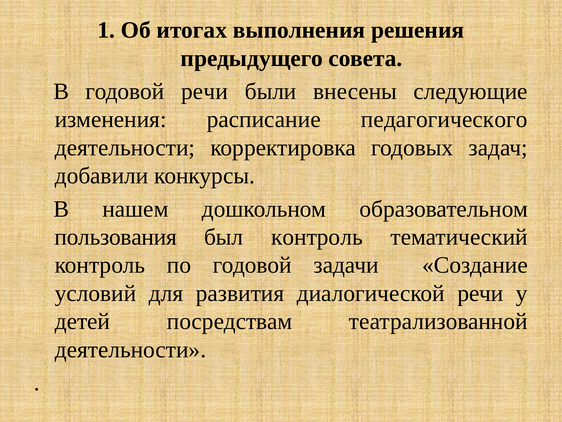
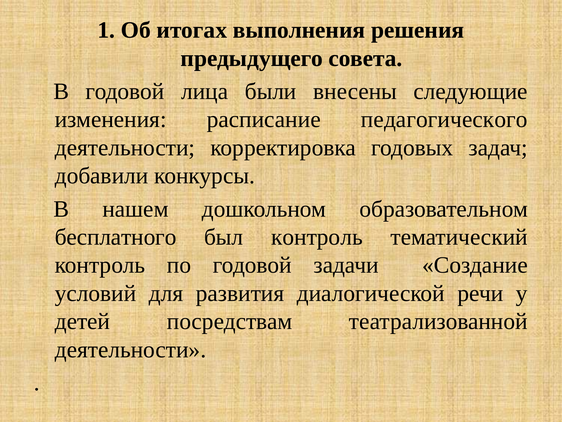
годовой речи: речи -> лица (205, 91)
пользования: пользования -> бесплатного (116, 237)
